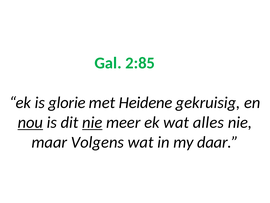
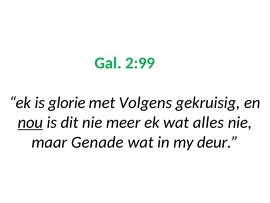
2:85: 2:85 -> 2:99 (140, 63)
Heidene: Heidene -> Volgens (145, 102)
nie underline: present -> none (92, 122)
Volgens: Volgens -> Genade (97, 142)
daar: daar -> deur (218, 142)
